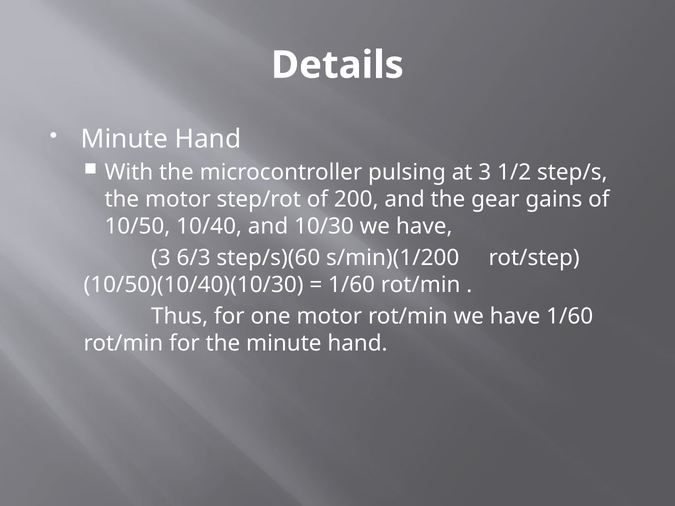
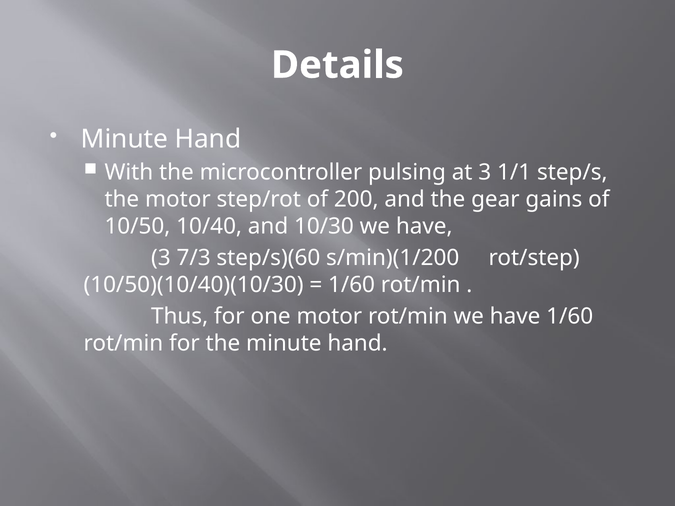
1/2: 1/2 -> 1/1 (514, 172)
6/3: 6/3 -> 7/3 (194, 258)
